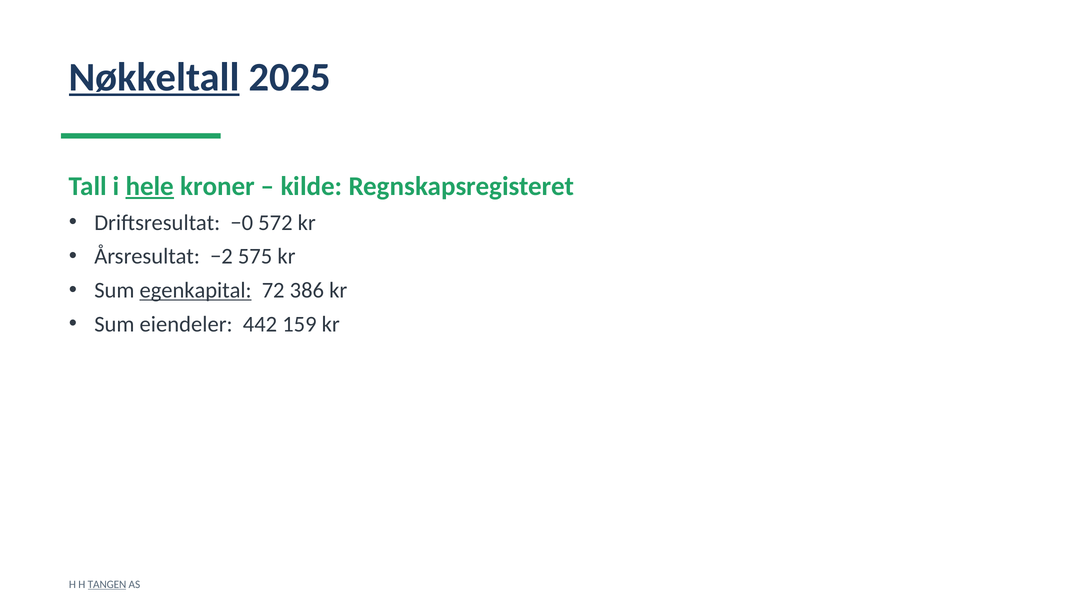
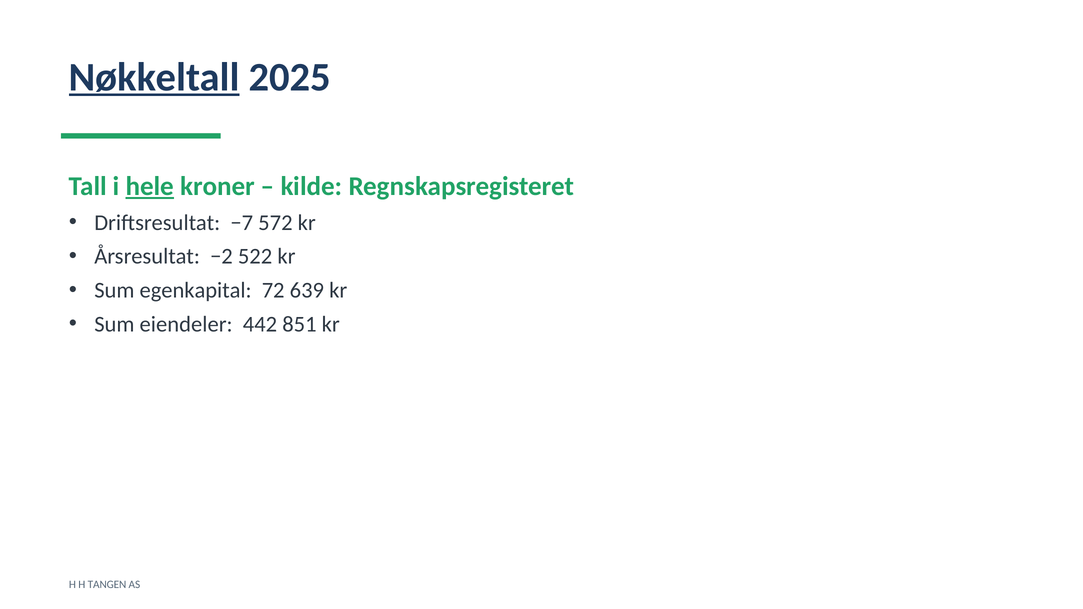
−0: −0 -> −7 (242, 223)
575: 575 -> 522 (255, 257)
egenkapital underline: present -> none (196, 290)
386: 386 -> 639 (307, 290)
159: 159 -> 851 (299, 324)
TANGEN underline: present -> none (107, 585)
